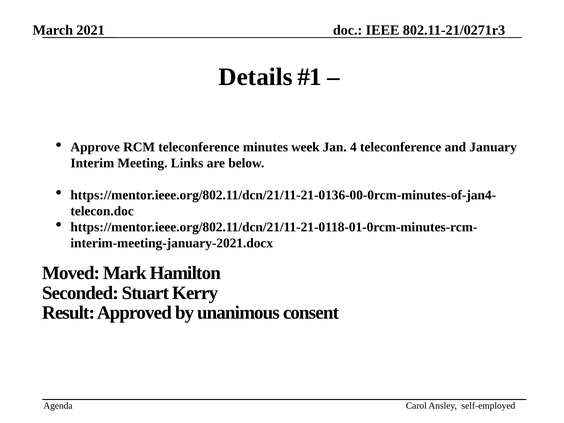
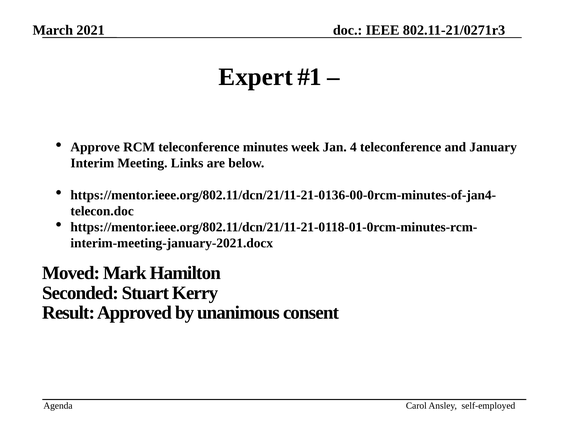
Details: Details -> Expert (256, 77)
